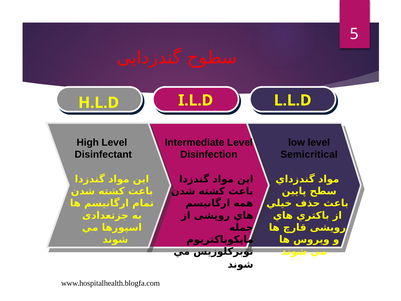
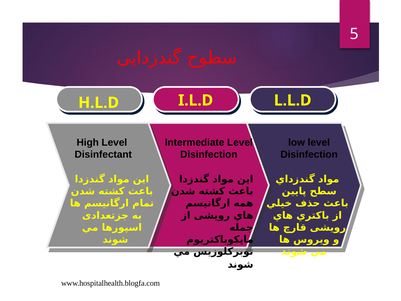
Semicritical: Semicritical -> Disinfection (309, 154)
